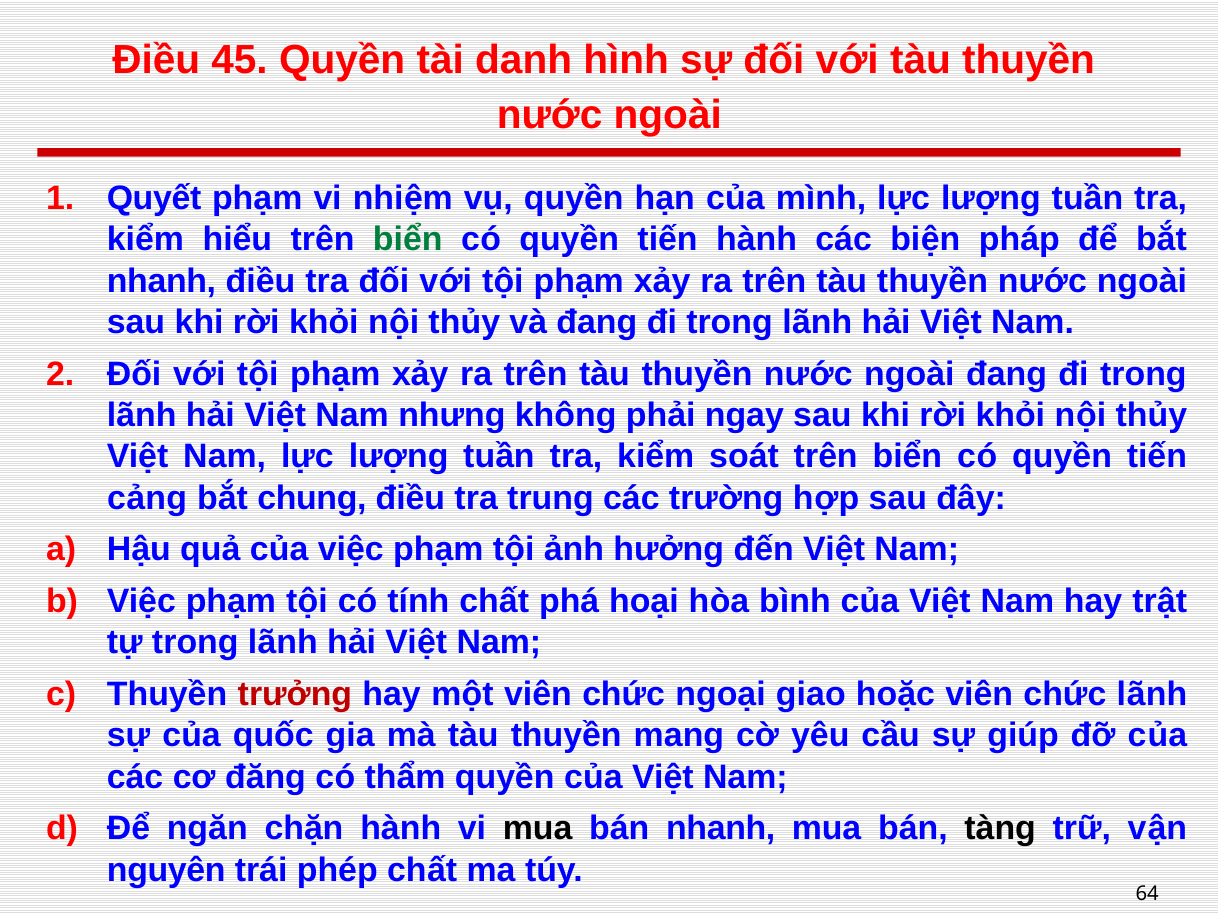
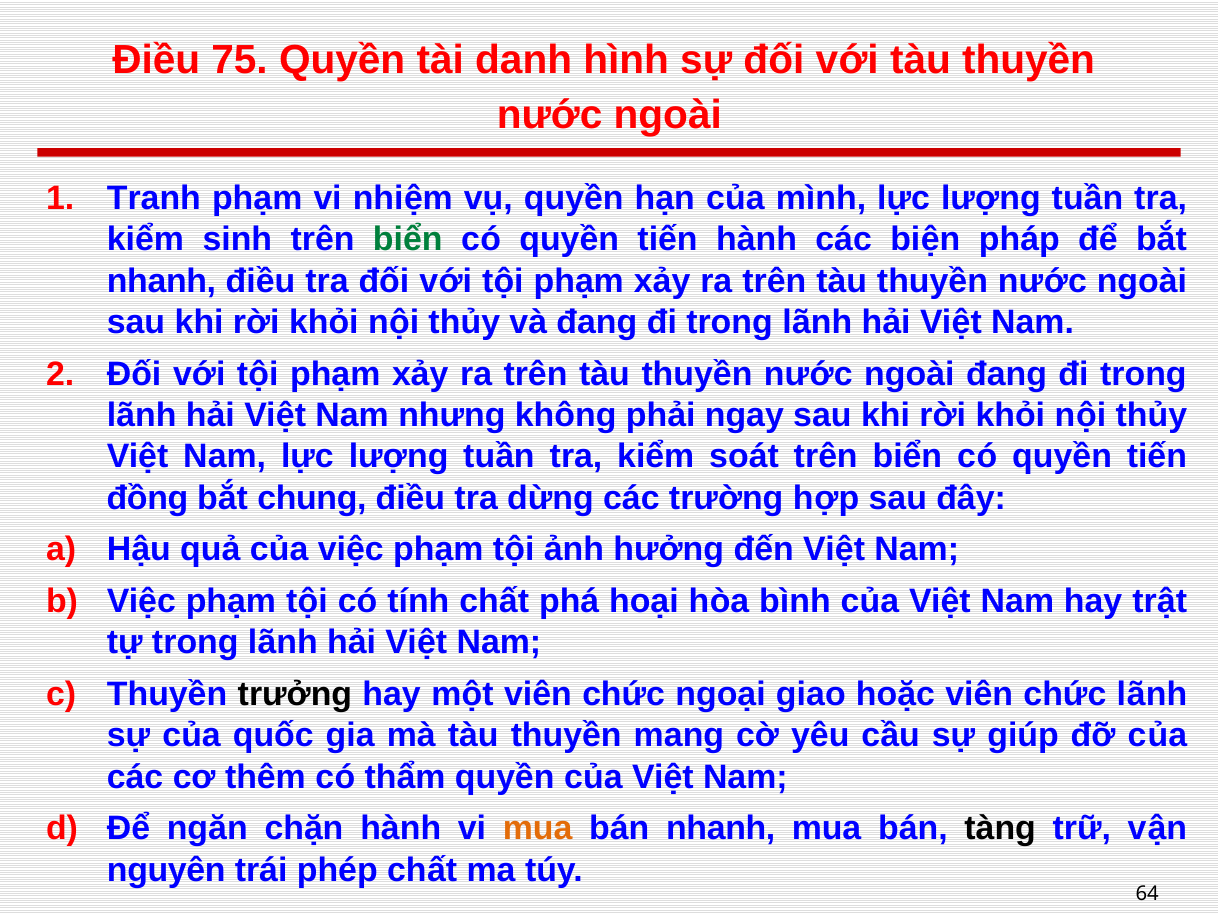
45: 45 -> 75 (240, 60)
Quyết: Quyết -> Tranh (154, 198)
hiểu: hiểu -> sinh (237, 239)
cảng: cảng -> đồng (147, 498)
trung: trung -> dừng (550, 498)
trưởng colour: red -> black (295, 694)
đăng: đăng -> thêm (265, 777)
mua colour: black -> orange (538, 828)
